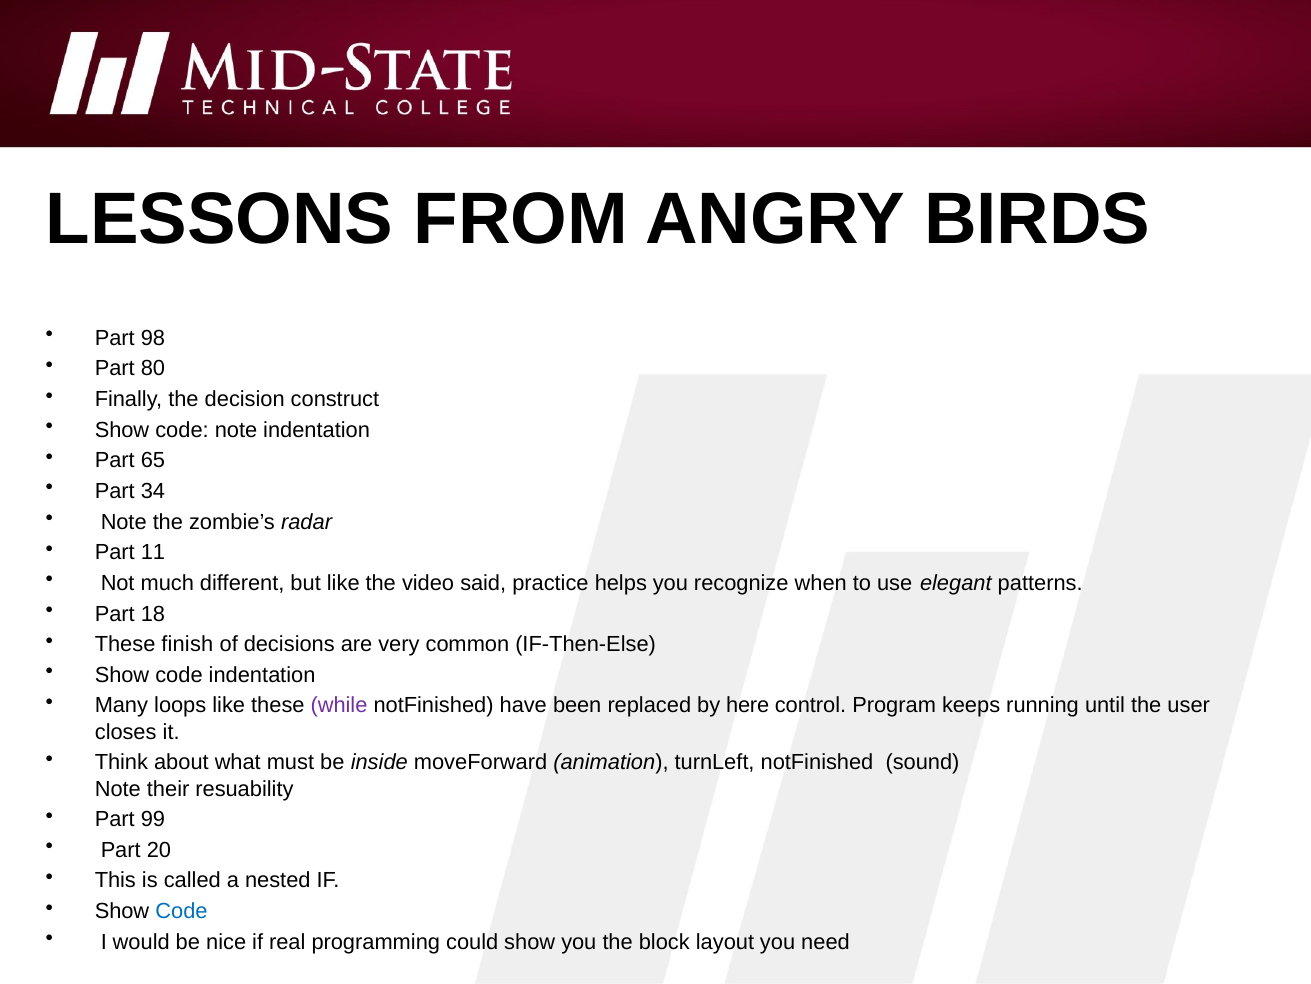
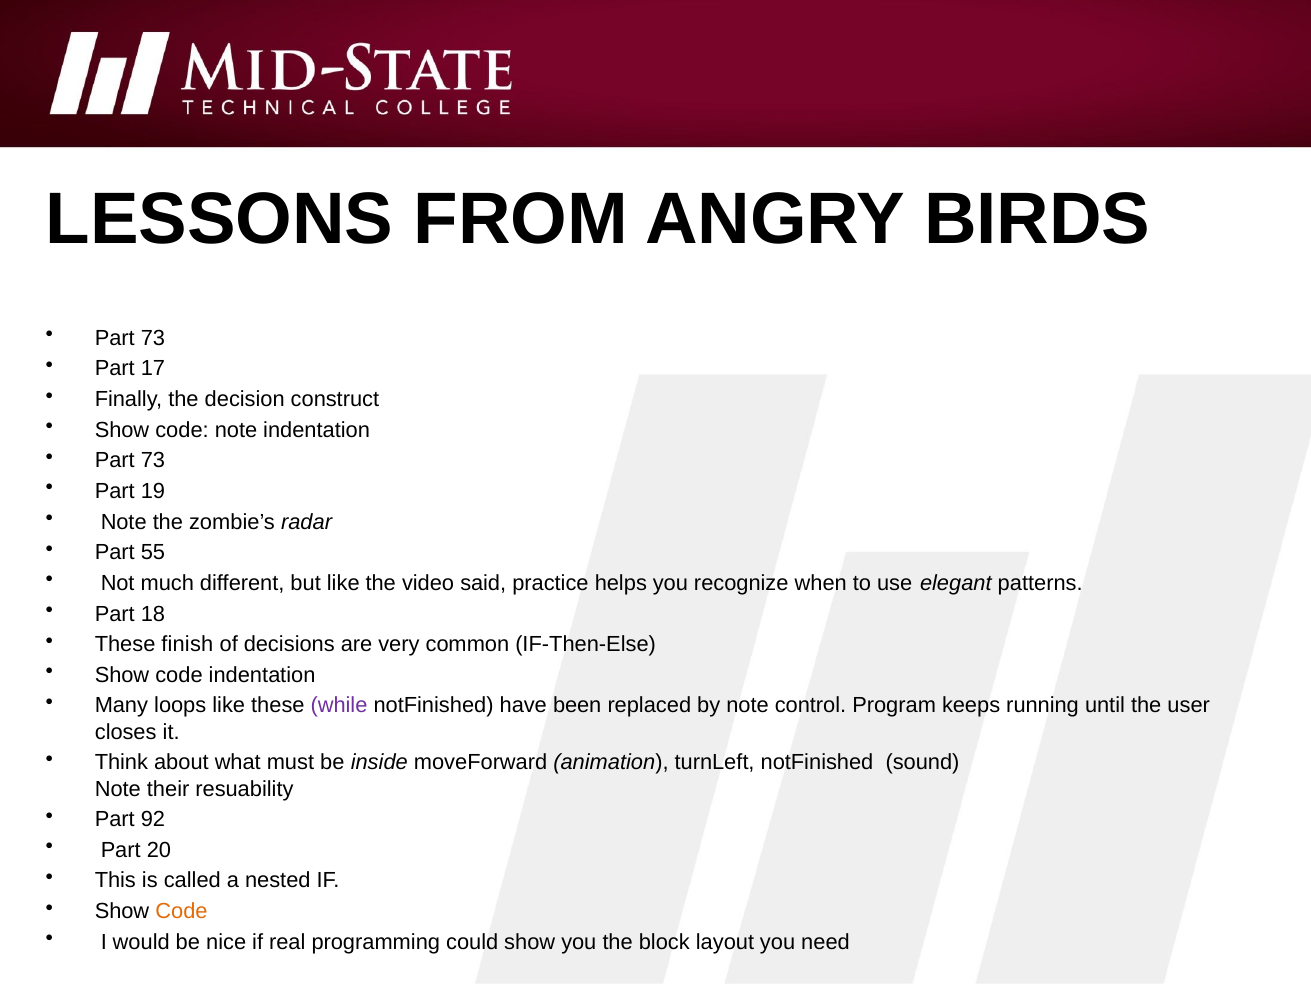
98: 98 -> 73 (153, 338)
80: 80 -> 17 (153, 368)
65: 65 -> 73 (153, 460)
34: 34 -> 19 (153, 491)
11: 11 -> 55 (153, 552)
by here: here -> note (748, 705)
99: 99 -> 92 (153, 819)
Code colour: blue -> orange (181, 911)
